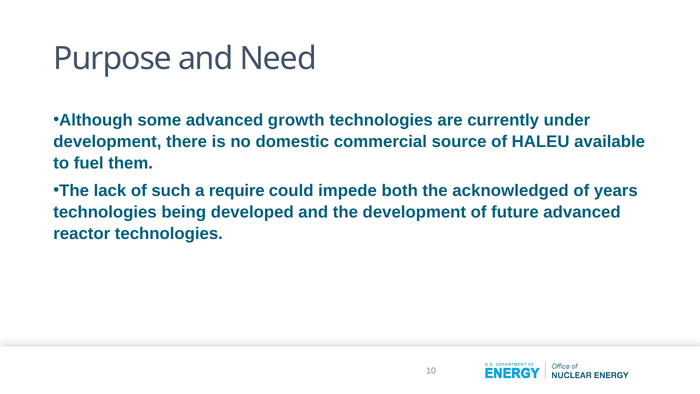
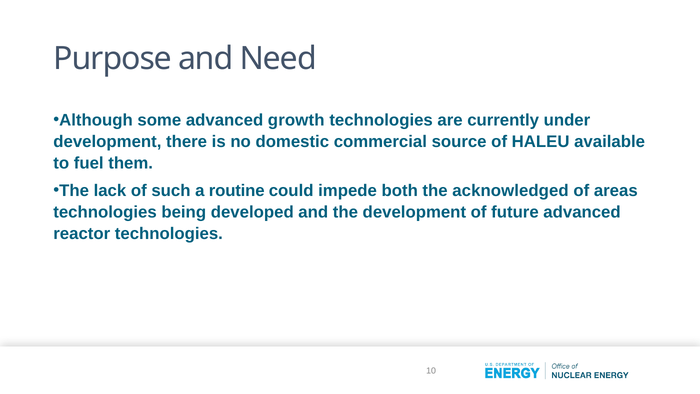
require: require -> routine (237, 190)
years: years -> areas (616, 190)
